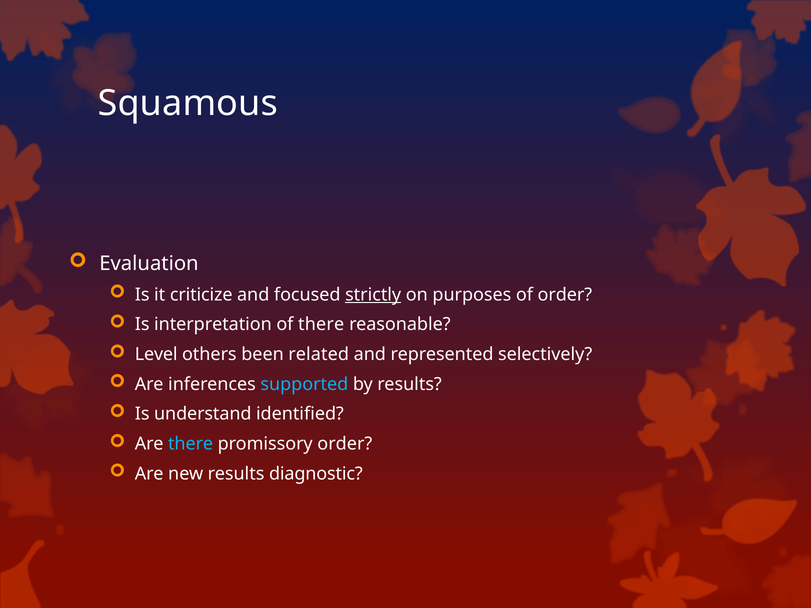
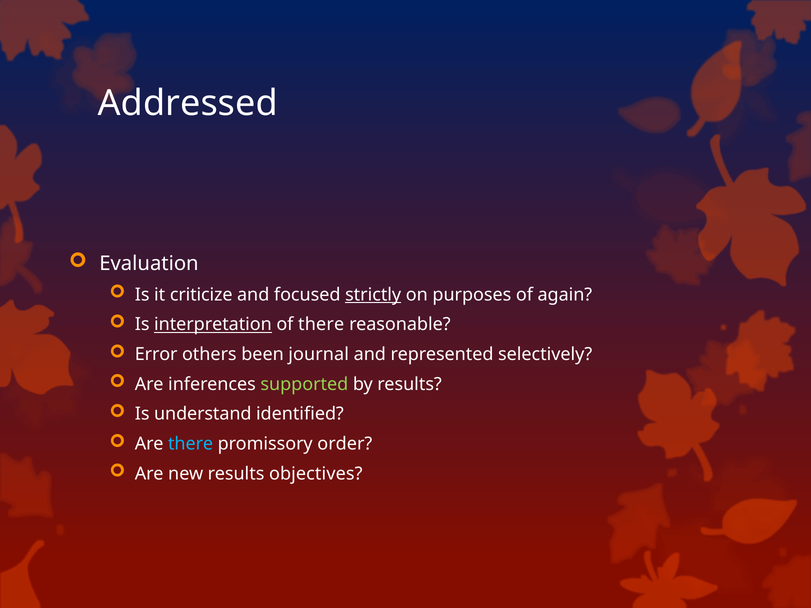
Squamous: Squamous -> Addressed (188, 103)
of order: order -> again (565, 295)
interpretation underline: none -> present (213, 325)
Level: Level -> Error (156, 355)
related: related -> journal (319, 355)
supported colour: light blue -> light green (304, 384)
diagnostic: diagnostic -> objectives (316, 474)
